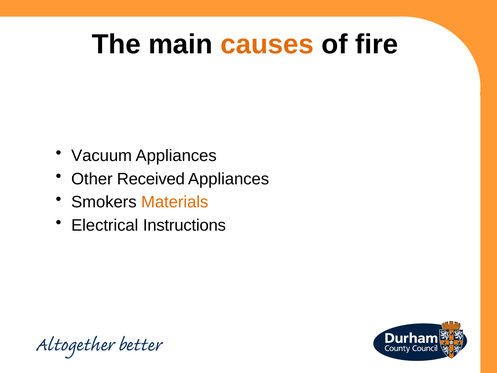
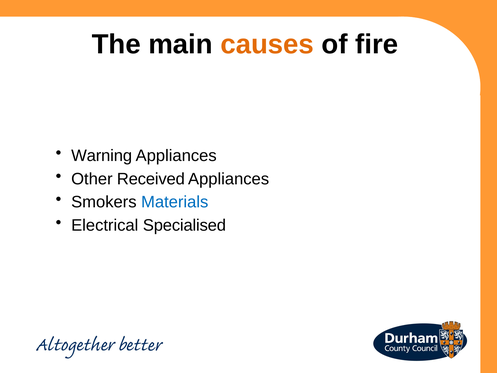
Vacuum: Vacuum -> Warning (102, 156)
Materials colour: orange -> blue (175, 202)
Instructions: Instructions -> Specialised (184, 225)
